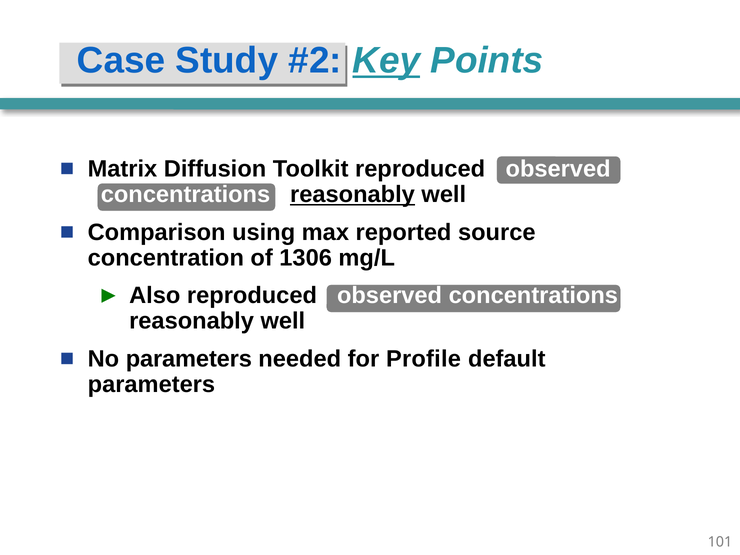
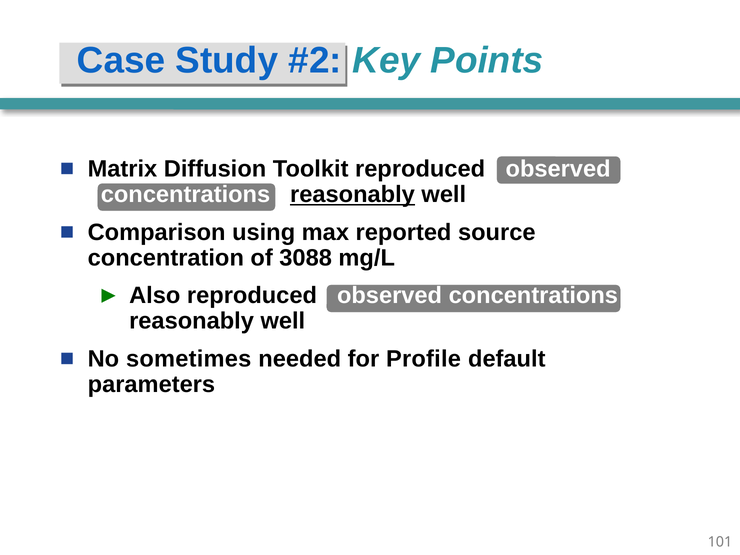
Key underline: present -> none (386, 61)
1306: 1306 -> 3088 (306, 258)
No parameters: parameters -> sometimes (189, 359)
